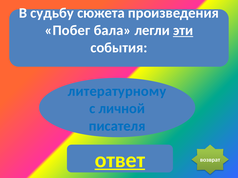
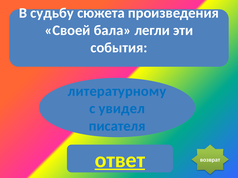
Побег: Побег -> Своей (67, 30)
эти underline: present -> none (183, 30)
личной: личной -> увидел (122, 109)
